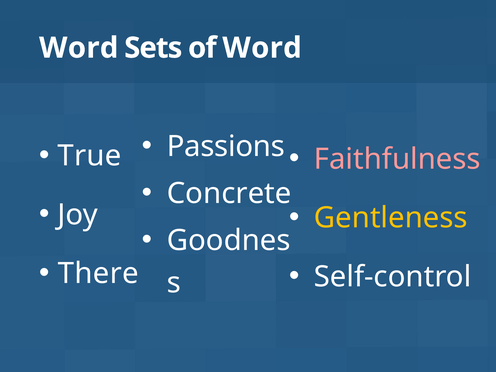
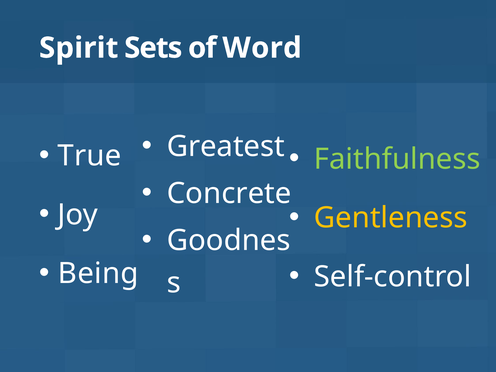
Word: Word -> Spirit (79, 48)
Passions: Passions -> Greatest (226, 146)
Faithfulness colour: pink -> light green (397, 159)
There: There -> Being (98, 274)
